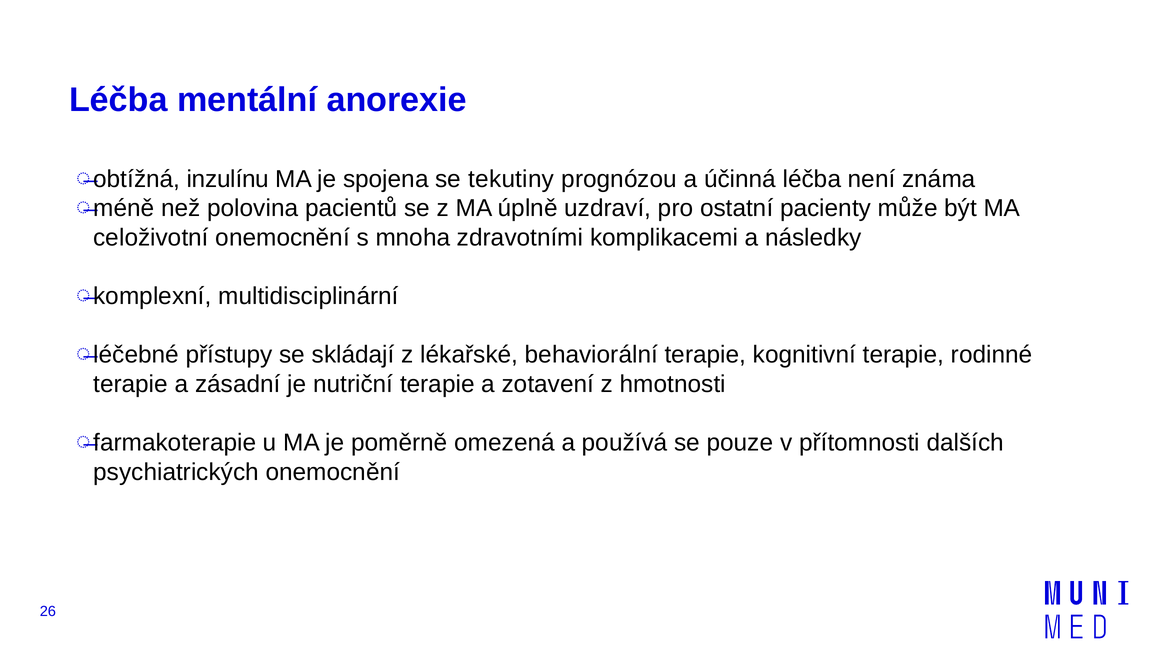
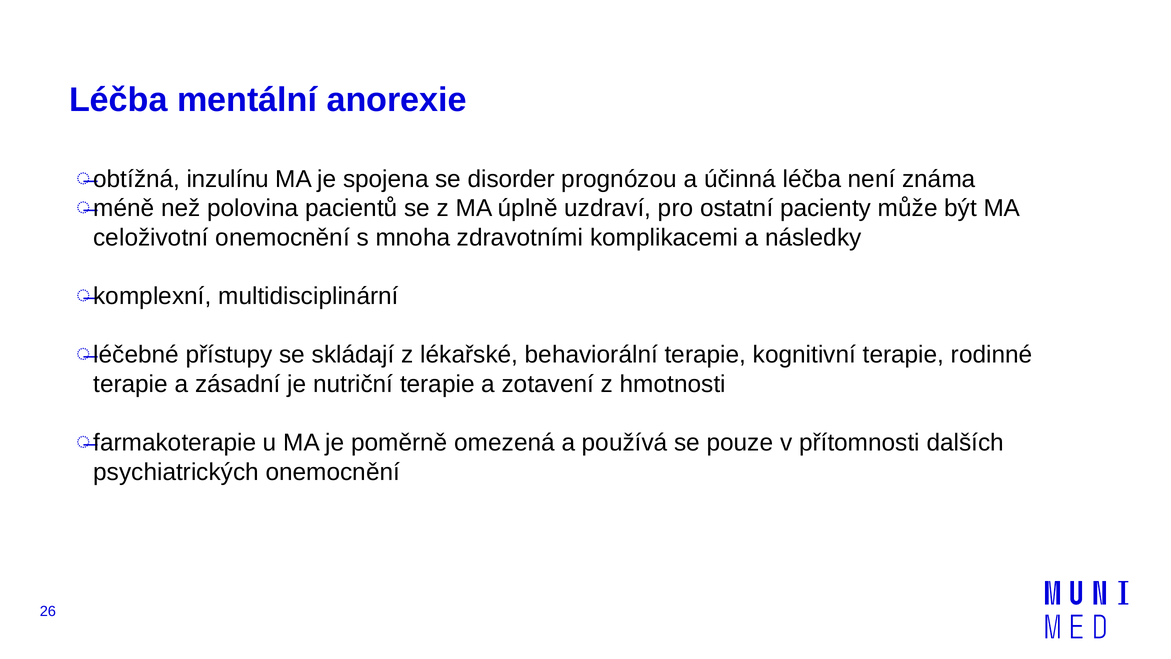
tekutiny: tekutiny -> disorder (511, 179)
